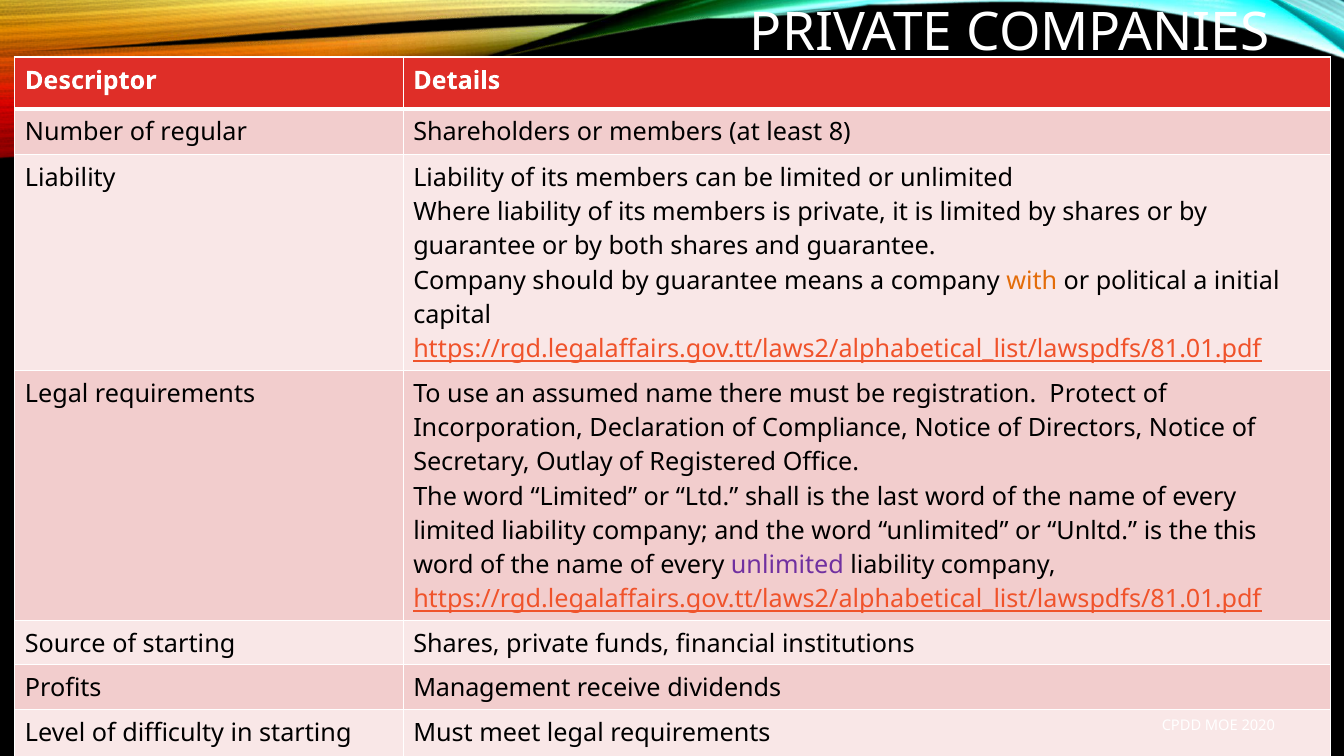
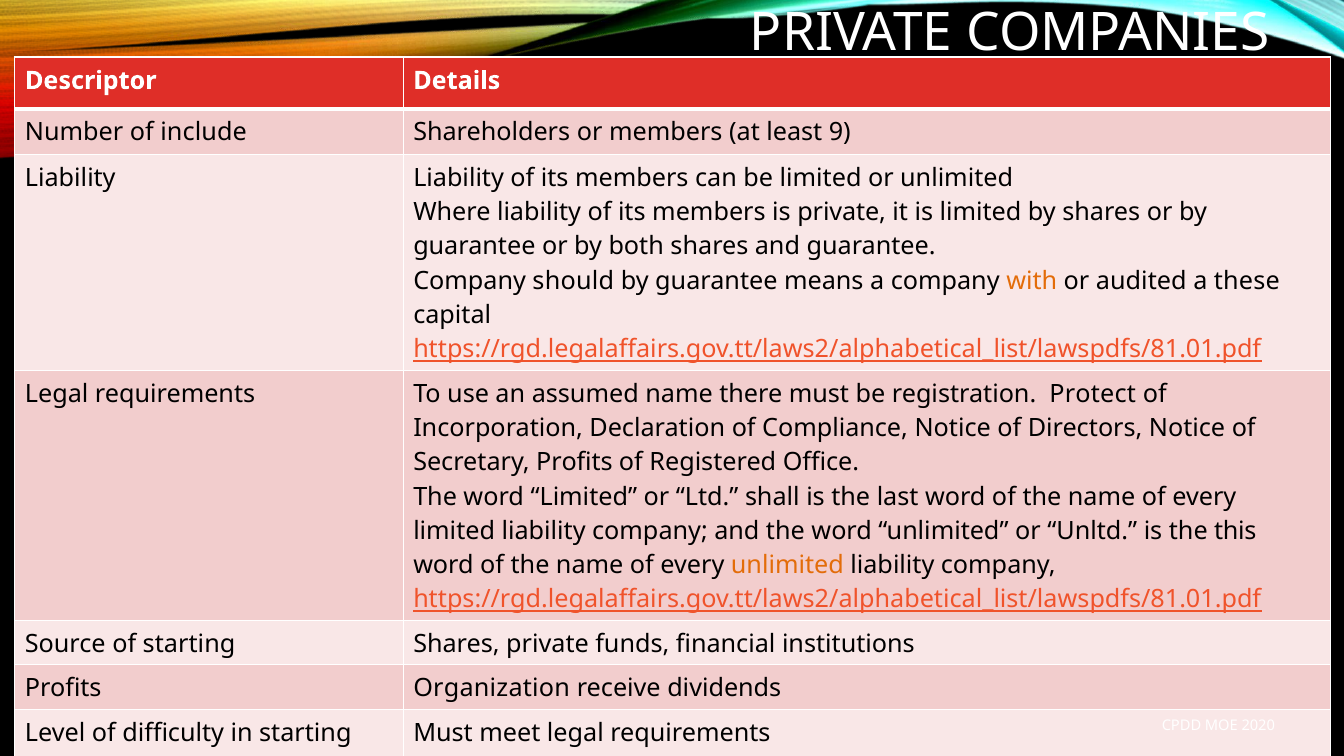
regular: regular -> include (204, 132)
8: 8 -> 9 (840, 132)
political: political -> audited (1141, 281)
initial: initial -> these (1247, 281)
Secretary Outlay: Outlay -> Profits (574, 463)
unlimited colour: purple -> orange (787, 565)
Profits Management: Management -> Organization (492, 688)
